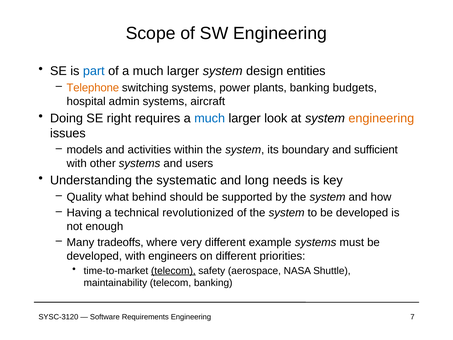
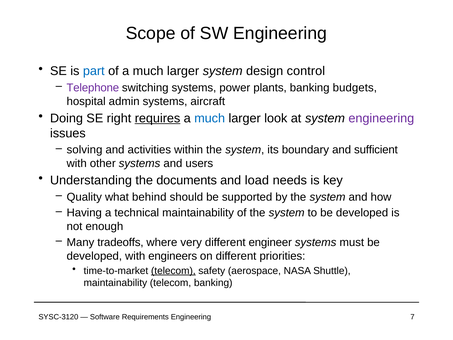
entities: entities -> control (306, 71)
Telephone colour: orange -> purple (93, 88)
requires underline: none -> present (158, 118)
engineering colour: orange -> purple (381, 118)
models: models -> solving (85, 150)
systematic: systematic -> documents (187, 180)
long: long -> load (257, 180)
technical revolutionized: revolutionized -> maintainability (198, 213)
example: example -> engineer (270, 242)
